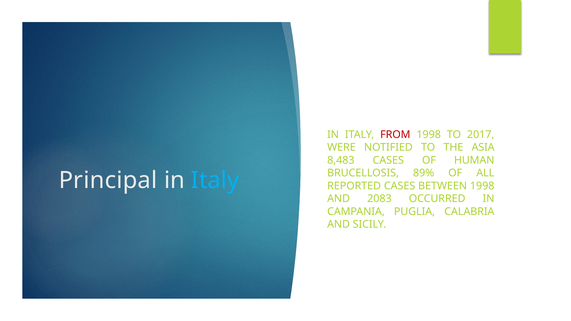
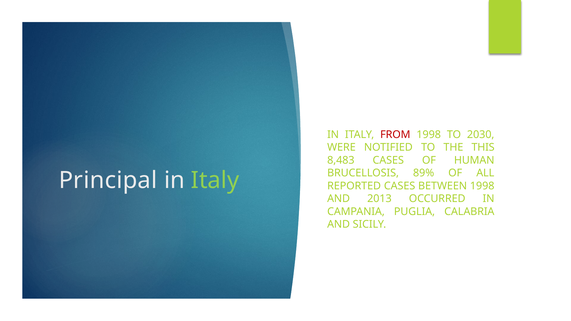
2017: 2017 -> 2030 (481, 135)
ASIA: ASIA -> THIS (483, 147)
Italy colour: light blue -> light green (215, 181)
2083: 2083 -> 2013 (379, 199)
